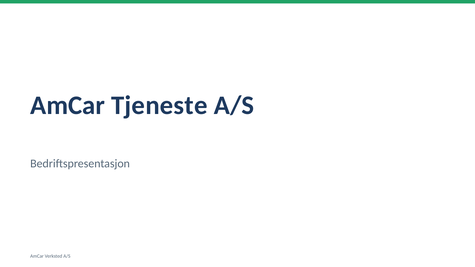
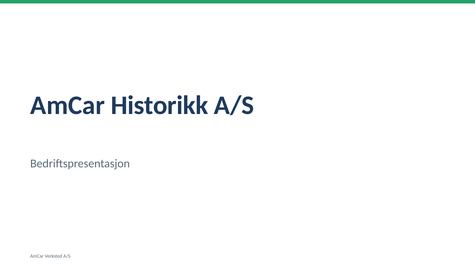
Tjeneste: Tjeneste -> Historikk (160, 105)
